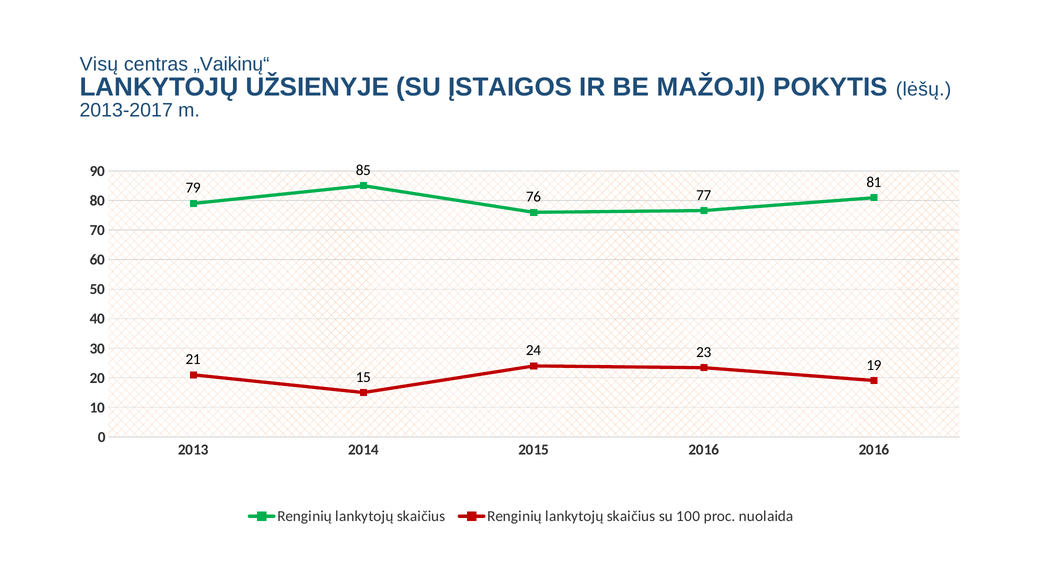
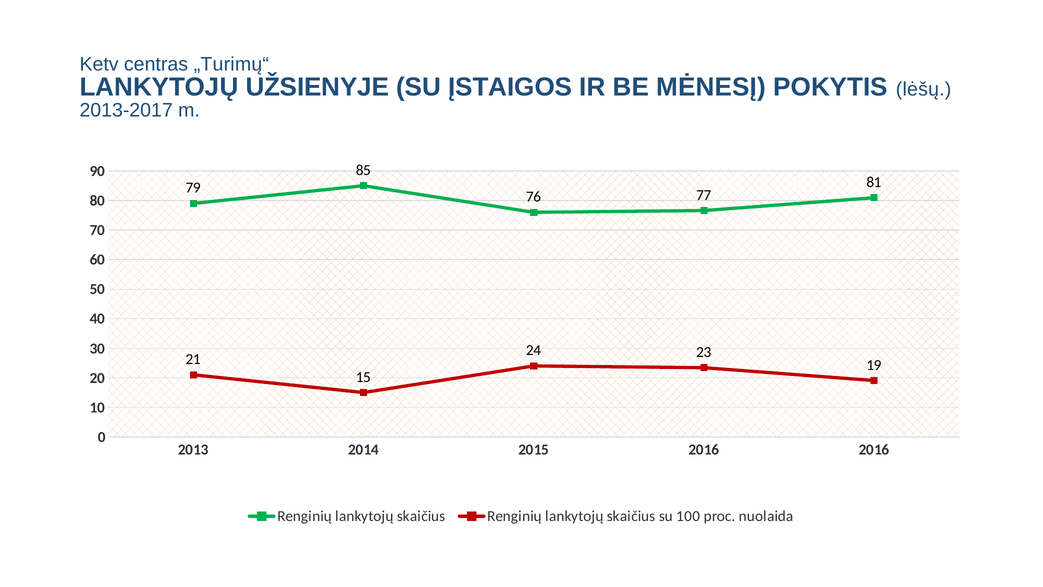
Visų: Visų -> Ketv (99, 64)
„Vaikinų“: „Vaikinų“ -> „Turimų“ (231, 64)
MAŽOJI: MAŽOJI -> MĖNESĮ (711, 87)
